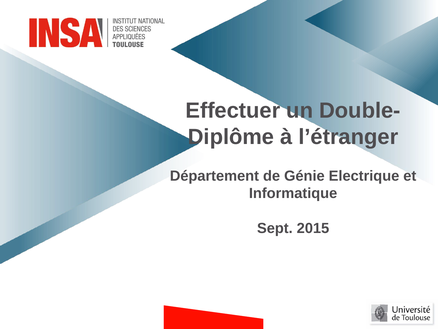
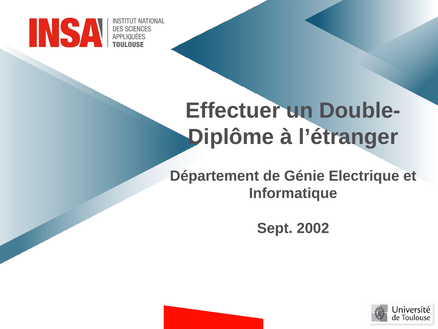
2015: 2015 -> 2002 (313, 228)
